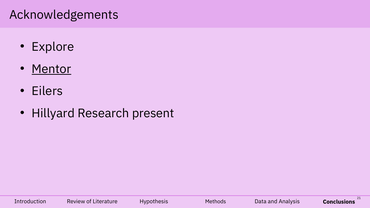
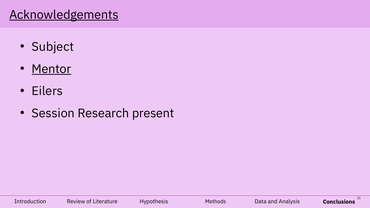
Acknowledgements underline: none -> present (64, 15)
Explore: Explore -> Subject (53, 47)
Hillyard: Hillyard -> Session (53, 113)
